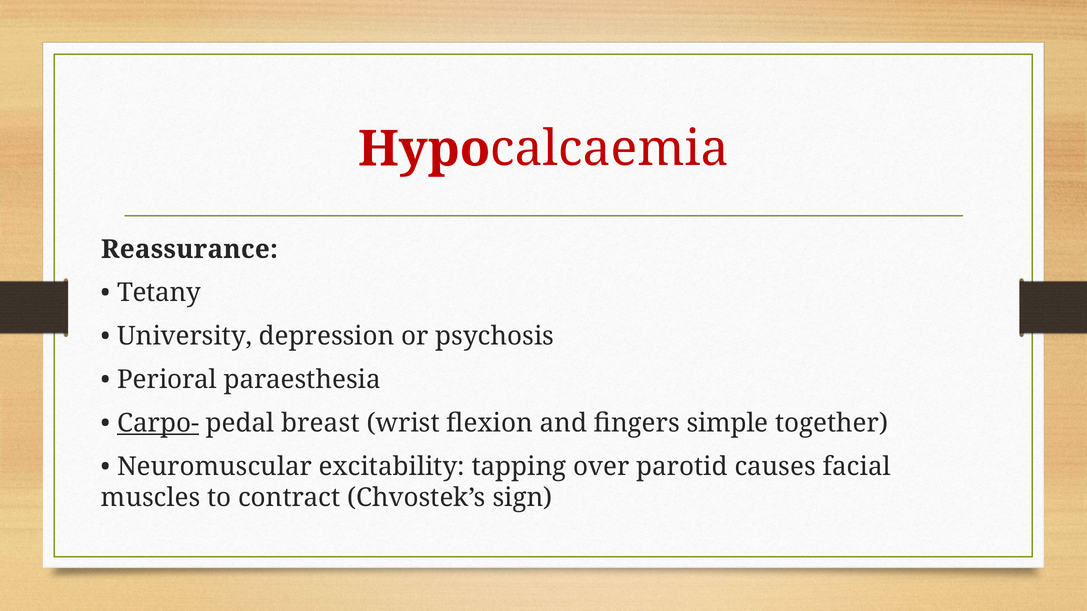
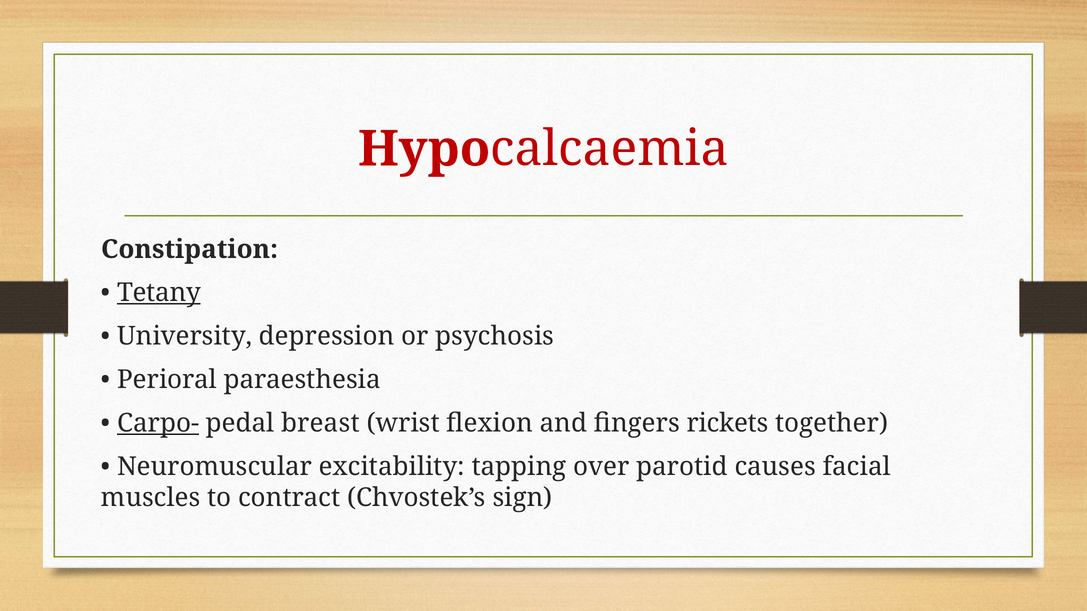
Reassurance: Reassurance -> Constipation (189, 249)
Tetany underline: none -> present (159, 293)
simple: simple -> rickets (728, 423)
